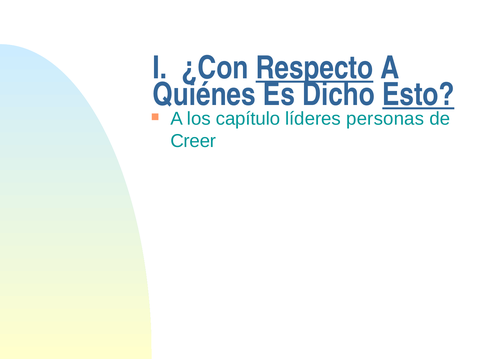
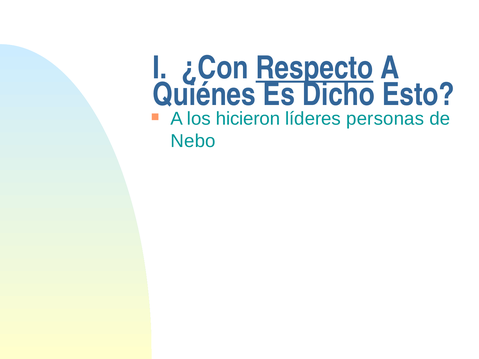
Esto underline: present -> none (418, 95)
capítulo: capítulo -> hicieron (248, 119)
Creer: Creer -> Nebo (193, 141)
